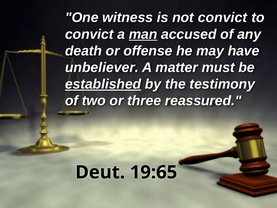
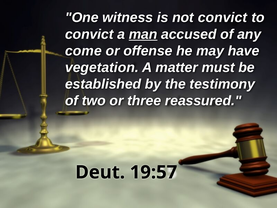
death: death -> come (83, 51)
unbeliever: unbeliever -> vegetation (102, 67)
established underline: present -> none (103, 84)
19:65: 19:65 -> 19:57 (154, 172)
